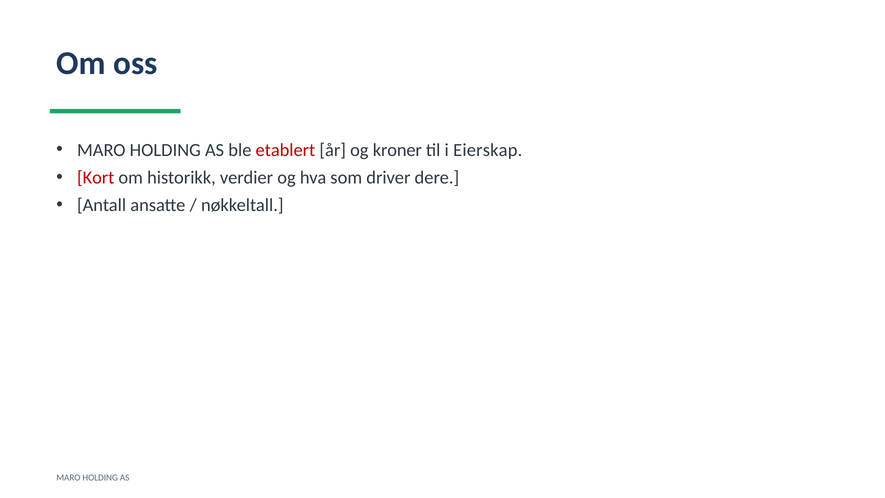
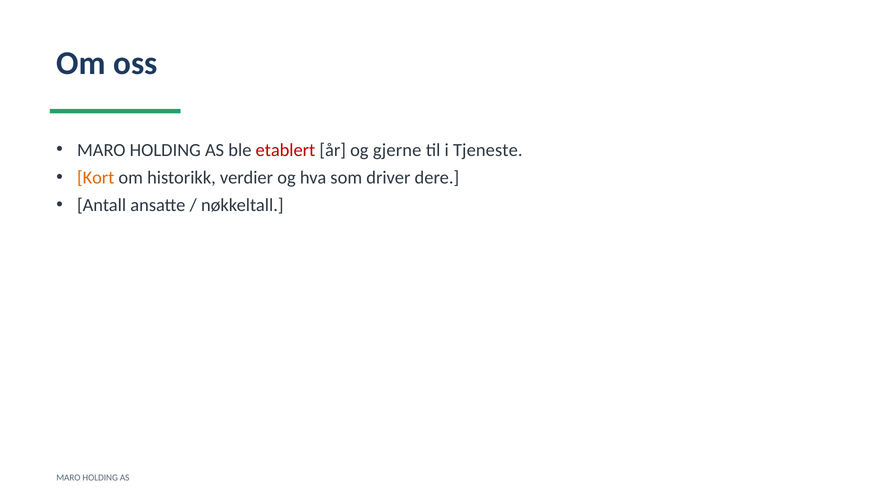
kroner: kroner -> gjerne (397, 150)
Eierskap: Eierskap -> Tjeneste (488, 150)
Kort colour: red -> orange (96, 178)
